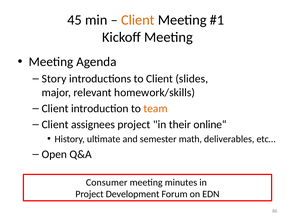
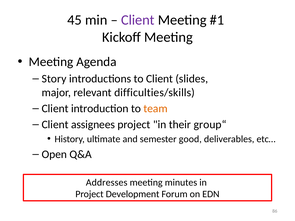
Client colour: orange -> purple (138, 20)
homework/skills: homework/skills -> difficulties/skills (154, 93)
online“: online“ -> group“ (210, 125)
math: math -> good (190, 139)
Consumer: Consumer -> Addresses (107, 183)
